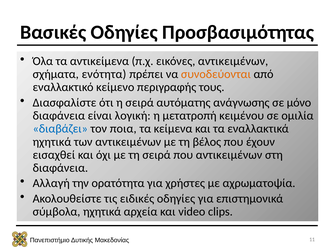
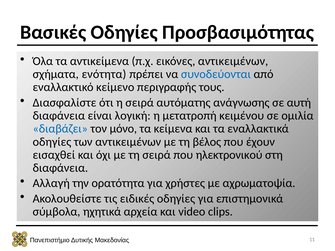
συνοδεύονται colour: orange -> blue (216, 74)
μόνο: μόνο -> αυτή (299, 103)
ποια: ποια -> μόνο (123, 129)
ηχητικά: ηχητικά -> οδηγίες (52, 142)
που αντικειμένων: αντικειμένων -> ηλεκτρονικού (229, 155)
